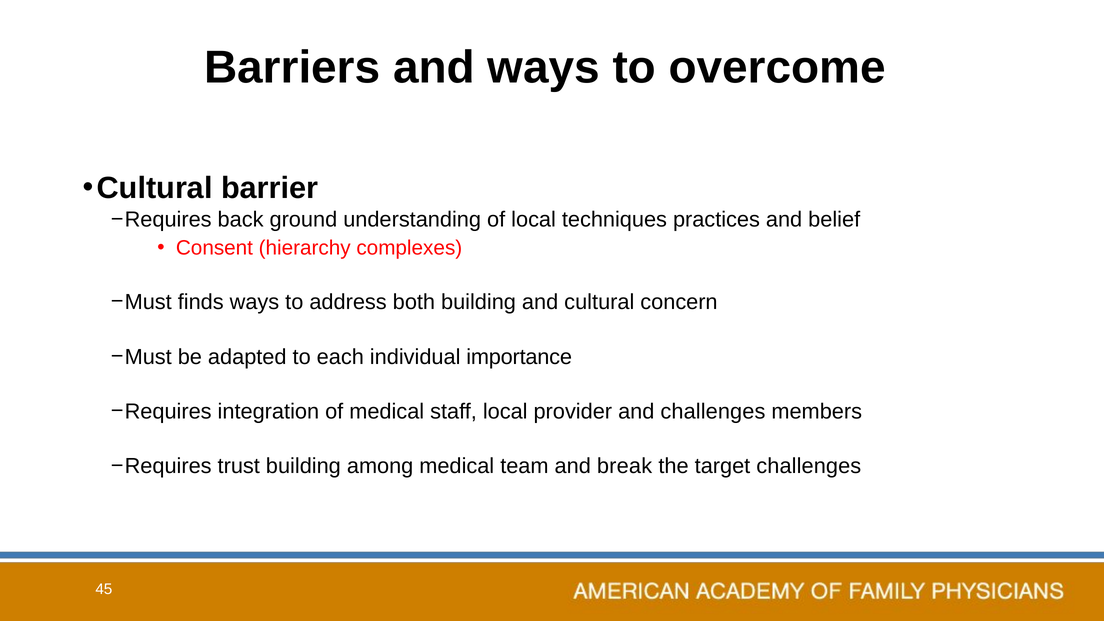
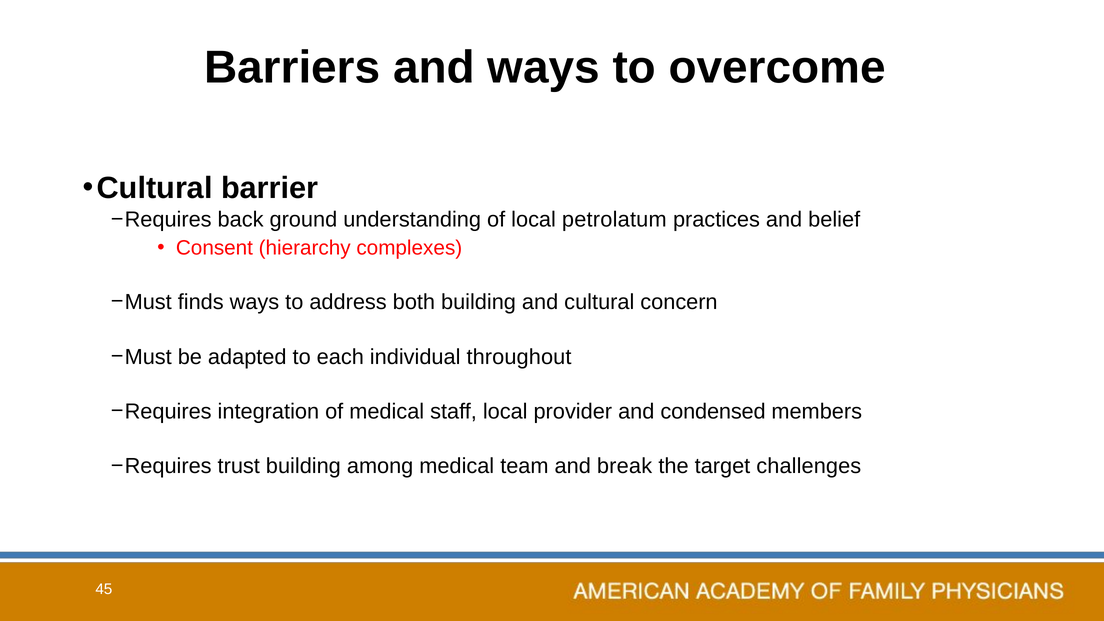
techniques: techniques -> petrolatum (614, 220)
importance: importance -> throughout (519, 357)
and challenges: challenges -> condensed (713, 412)
